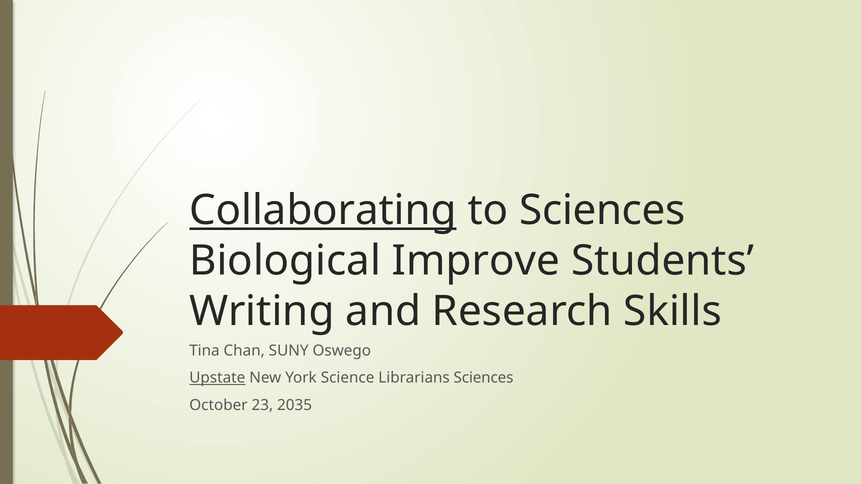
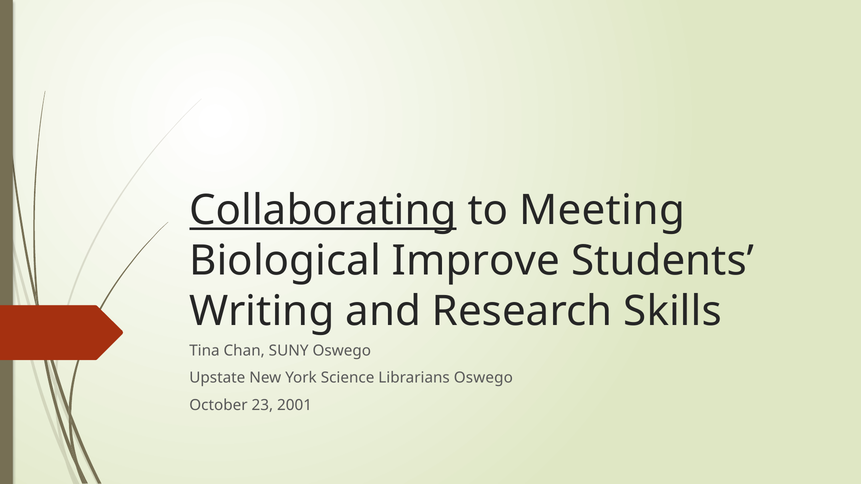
to Sciences: Sciences -> Meeting (602, 211)
Upstate underline: present -> none (217, 378)
Librarians Sciences: Sciences -> Oswego (483, 378)
2035: 2035 -> 2001 (295, 405)
